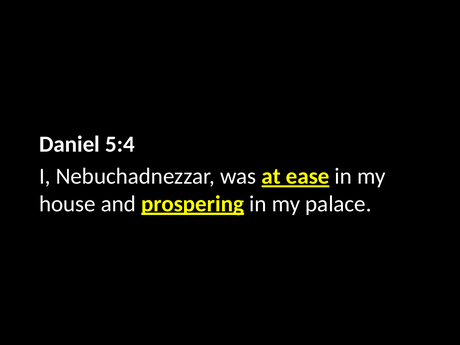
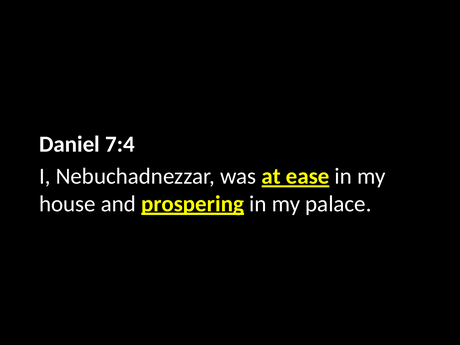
5:4: 5:4 -> 7:4 (120, 144)
